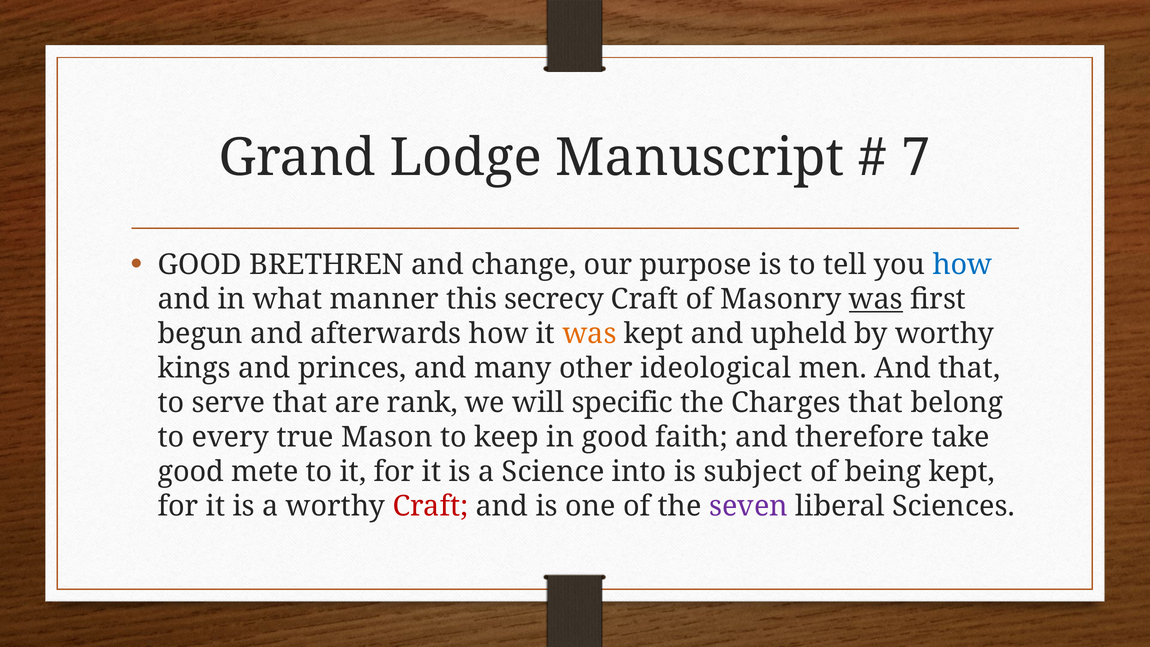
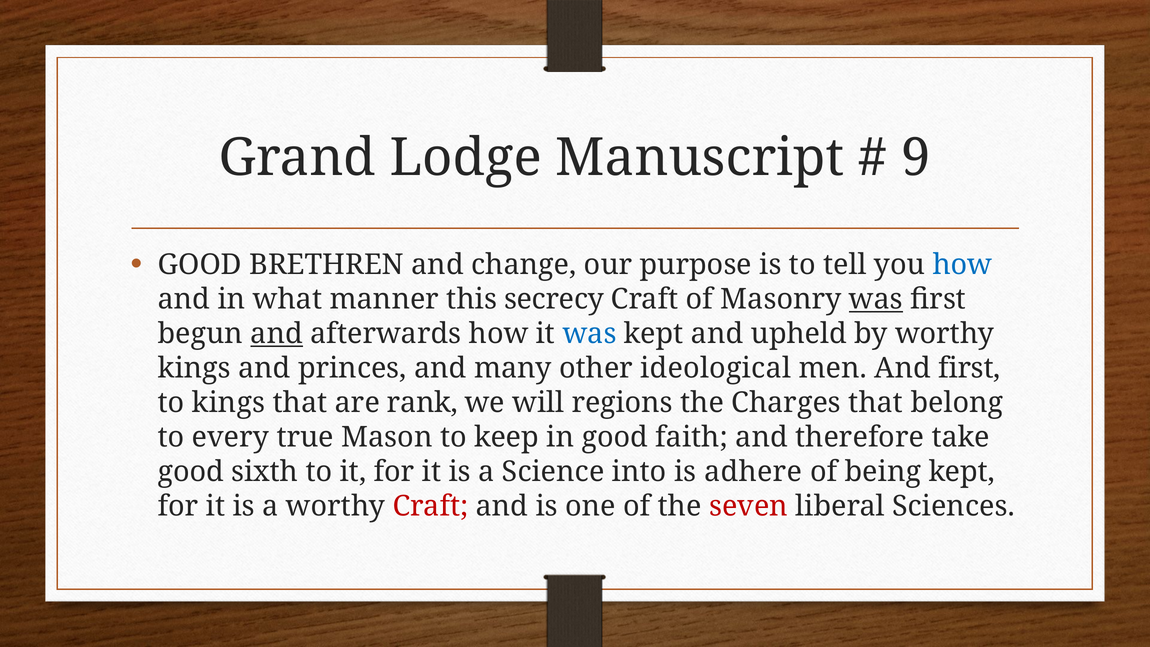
7: 7 -> 9 (916, 158)
and underline: none -> present (277, 334)
was colour: orange -> blue (590, 334)
And that: that -> first (969, 368)
to serve: serve -> kings (228, 403)
specific: specific -> regions (622, 403)
mete: mete -> sixth (265, 472)
subject: subject -> adhere (753, 472)
seven colour: purple -> red (749, 506)
